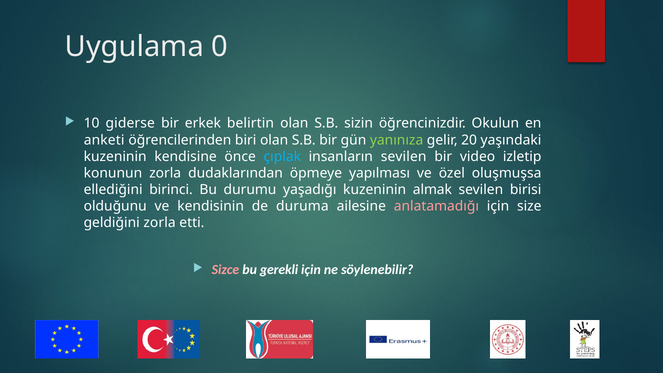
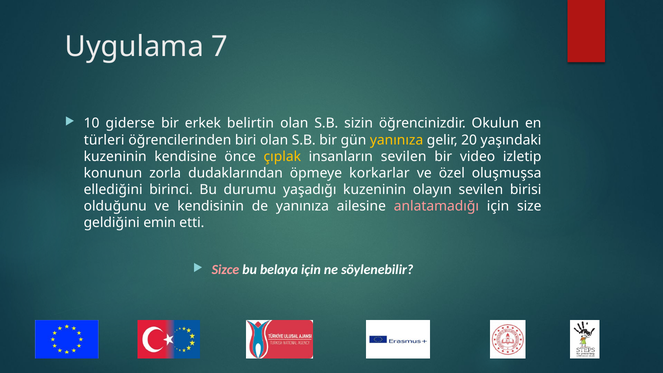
0: 0 -> 7 (220, 47)
anketi: anketi -> türleri (104, 140)
yanınıza colour: light green -> yellow (397, 140)
çıplak colour: light blue -> yellow (282, 157)
yapılması: yapılması -> korkarlar (379, 173)
almak: almak -> olayın (432, 190)
de duruma: duruma -> yanınıza (302, 206)
geldiğini zorla: zorla -> emin (160, 223)
gerekli: gerekli -> belaya (279, 270)
